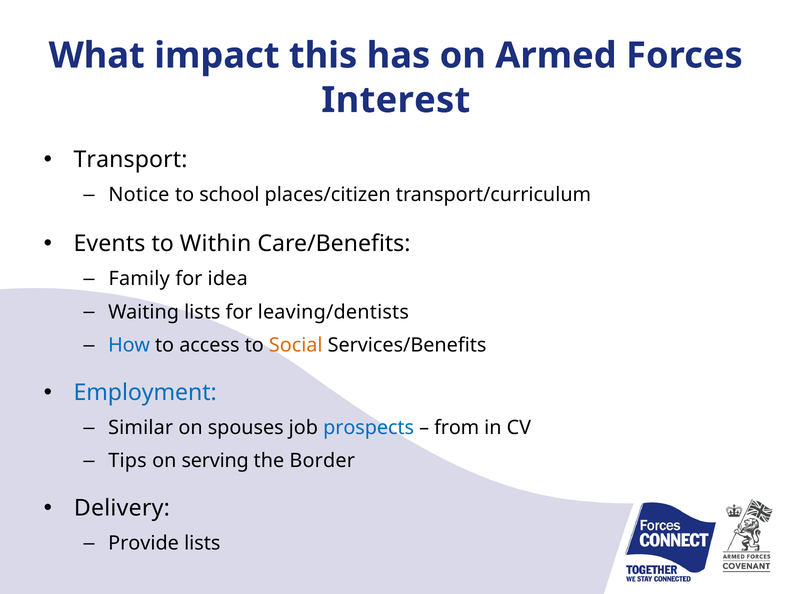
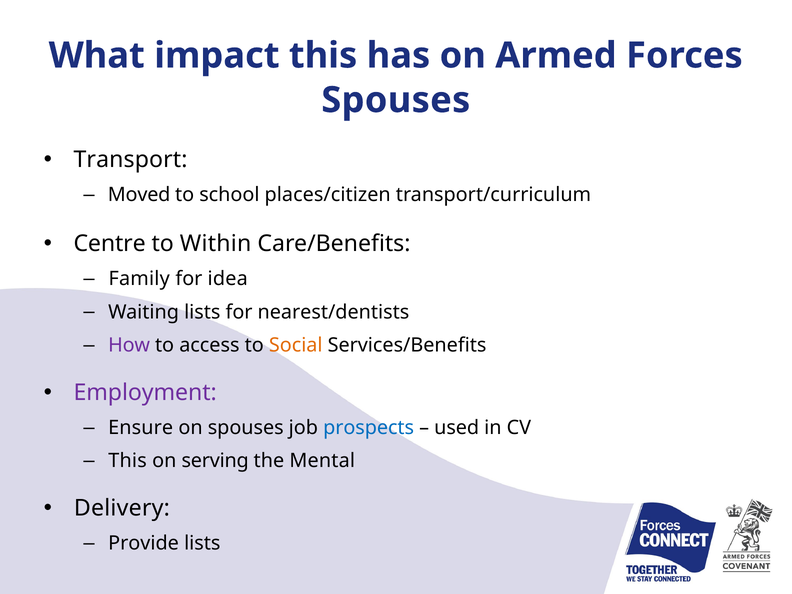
Interest: Interest -> Spouses (396, 100)
Notice: Notice -> Moved (139, 195)
Events: Events -> Centre (110, 244)
leaving/dentists: leaving/dentists -> nearest/dentists (333, 312)
How colour: blue -> purple (129, 345)
Employment colour: blue -> purple (145, 393)
Similar: Similar -> Ensure (141, 428)
from: from -> used (457, 428)
Tips: Tips -> This (128, 461)
Border: Border -> Mental (322, 461)
